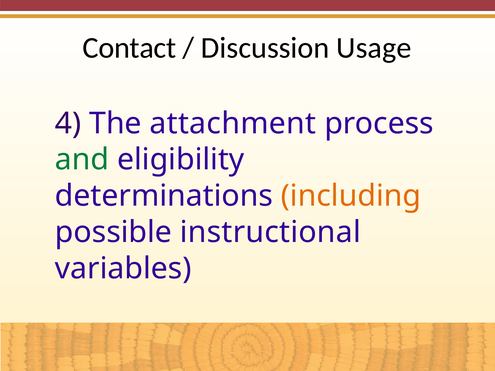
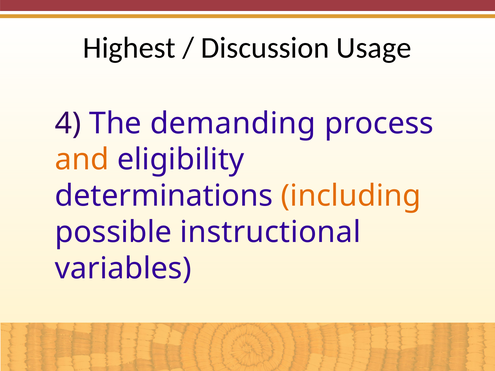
Contact: Contact -> Highest (129, 48)
attachment: attachment -> demanding (233, 123)
and colour: green -> orange (82, 160)
